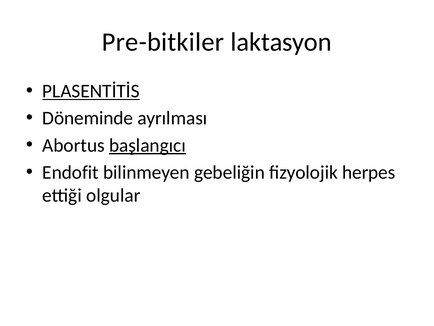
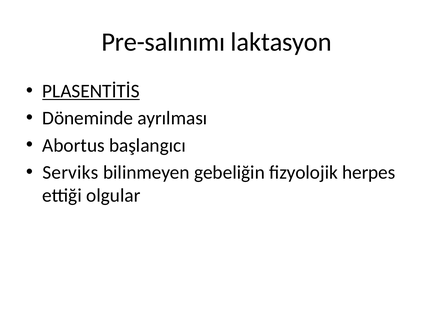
Pre-bitkiler: Pre-bitkiler -> Pre-salınımı (163, 42)
başlangıcı underline: present -> none (147, 145)
Endofit: Endofit -> Serviks (70, 172)
